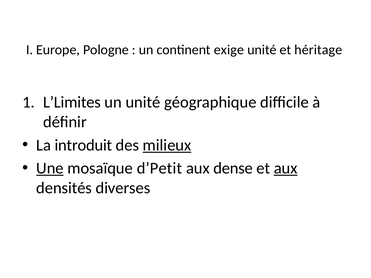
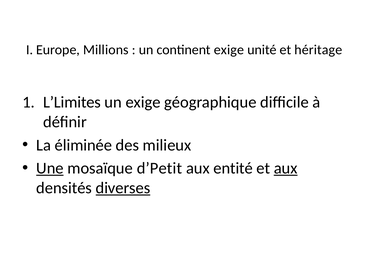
Pologne: Pologne -> Millions (106, 50)
un unité: unité -> exige (143, 102)
introduit: introduit -> éliminée (83, 145)
milieux underline: present -> none (167, 145)
dense: dense -> entité (233, 168)
diverses underline: none -> present (123, 188)
